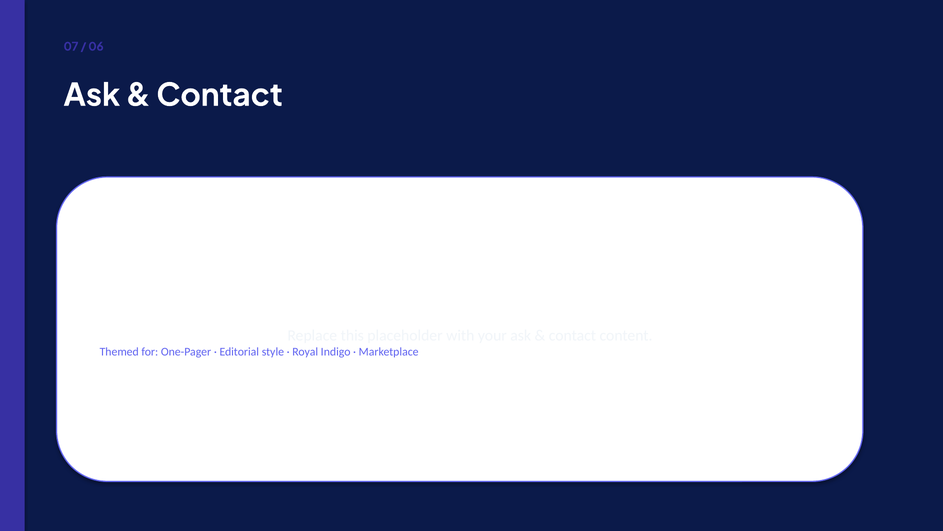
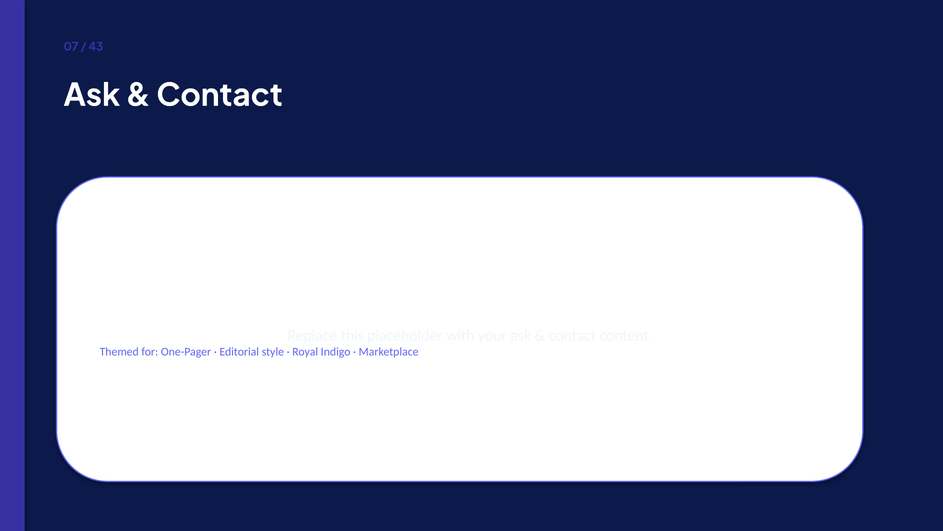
06: 06 -> 43 (96, 47)
